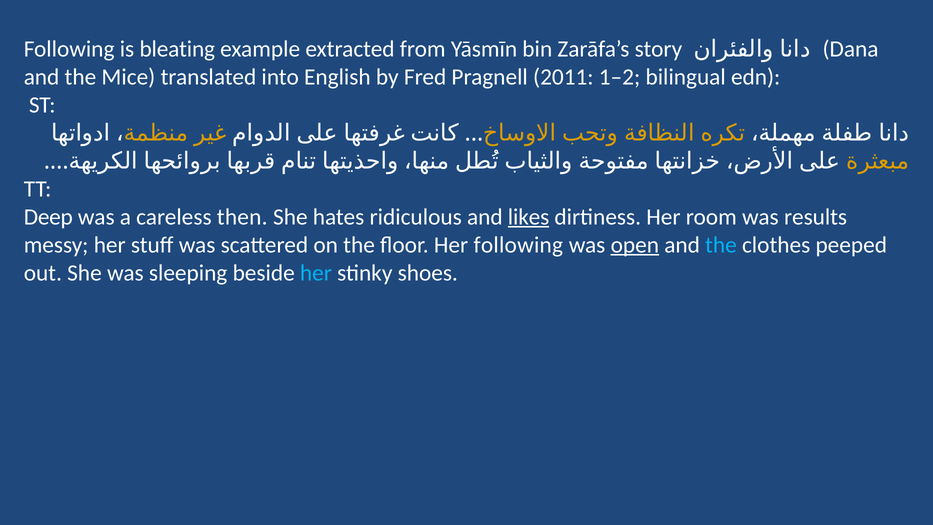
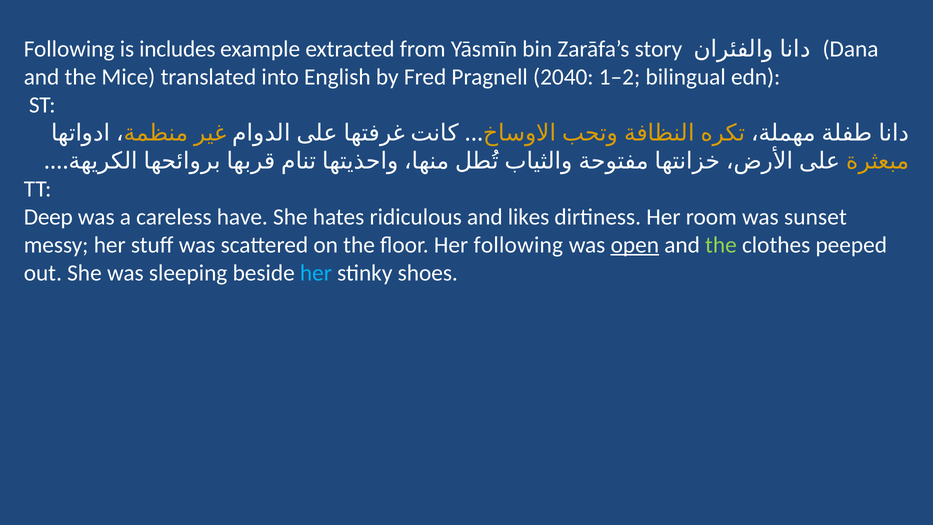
bleating: bleating -> includes (177, 49)
2011: 2011 -> 2040 (563, 77)
then: then -> have (242, 217)
likes underline: present -> none (529, 217)
results: results -> sunset (815, 217)
the colour: light blue -> light green (721, 245)
